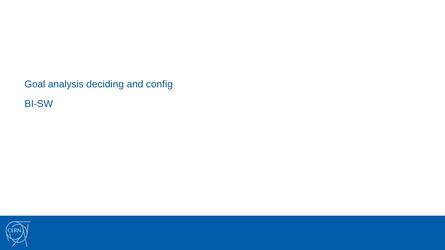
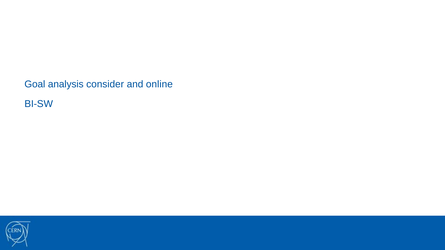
deciding: deciding -> consider (105, 84)
config: config -> online (159, 84)
